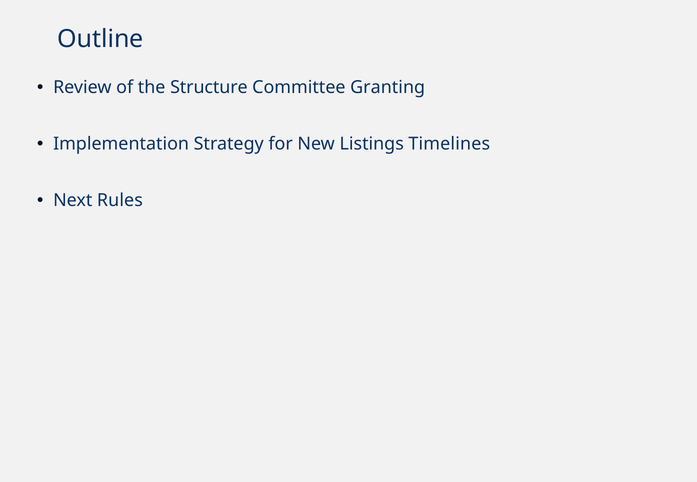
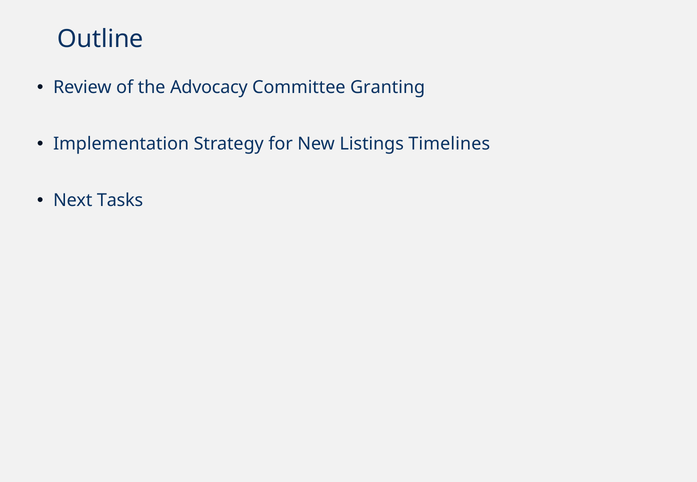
Structure: Structure -> Advocacy (209, 88)
Rules: Rules -> Tasks (120, 201)
